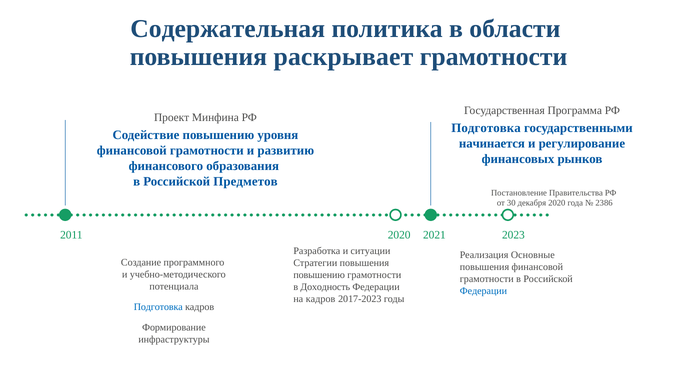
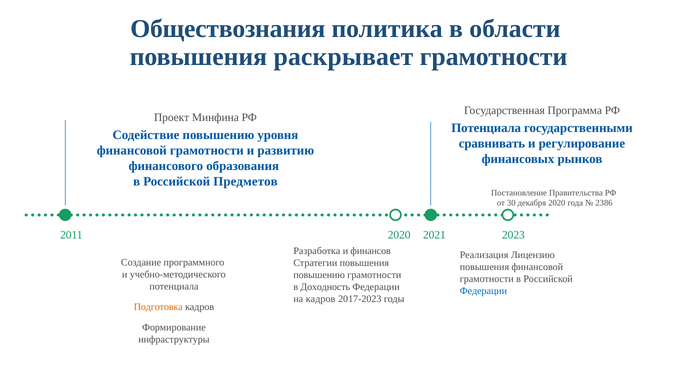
Содержательная: Содержательная -> Обществознания (228, 29)
Подготовка: Подготовка -> Потенциала (486, 128)
начинается: начинается -> сравнивать (492, 144)
ситуации: ситуации -> финансов (371, 251)
Основные: Основные -> Лицензию (533, 255)
Подготовка colour: blue -> orange (158, 307)
